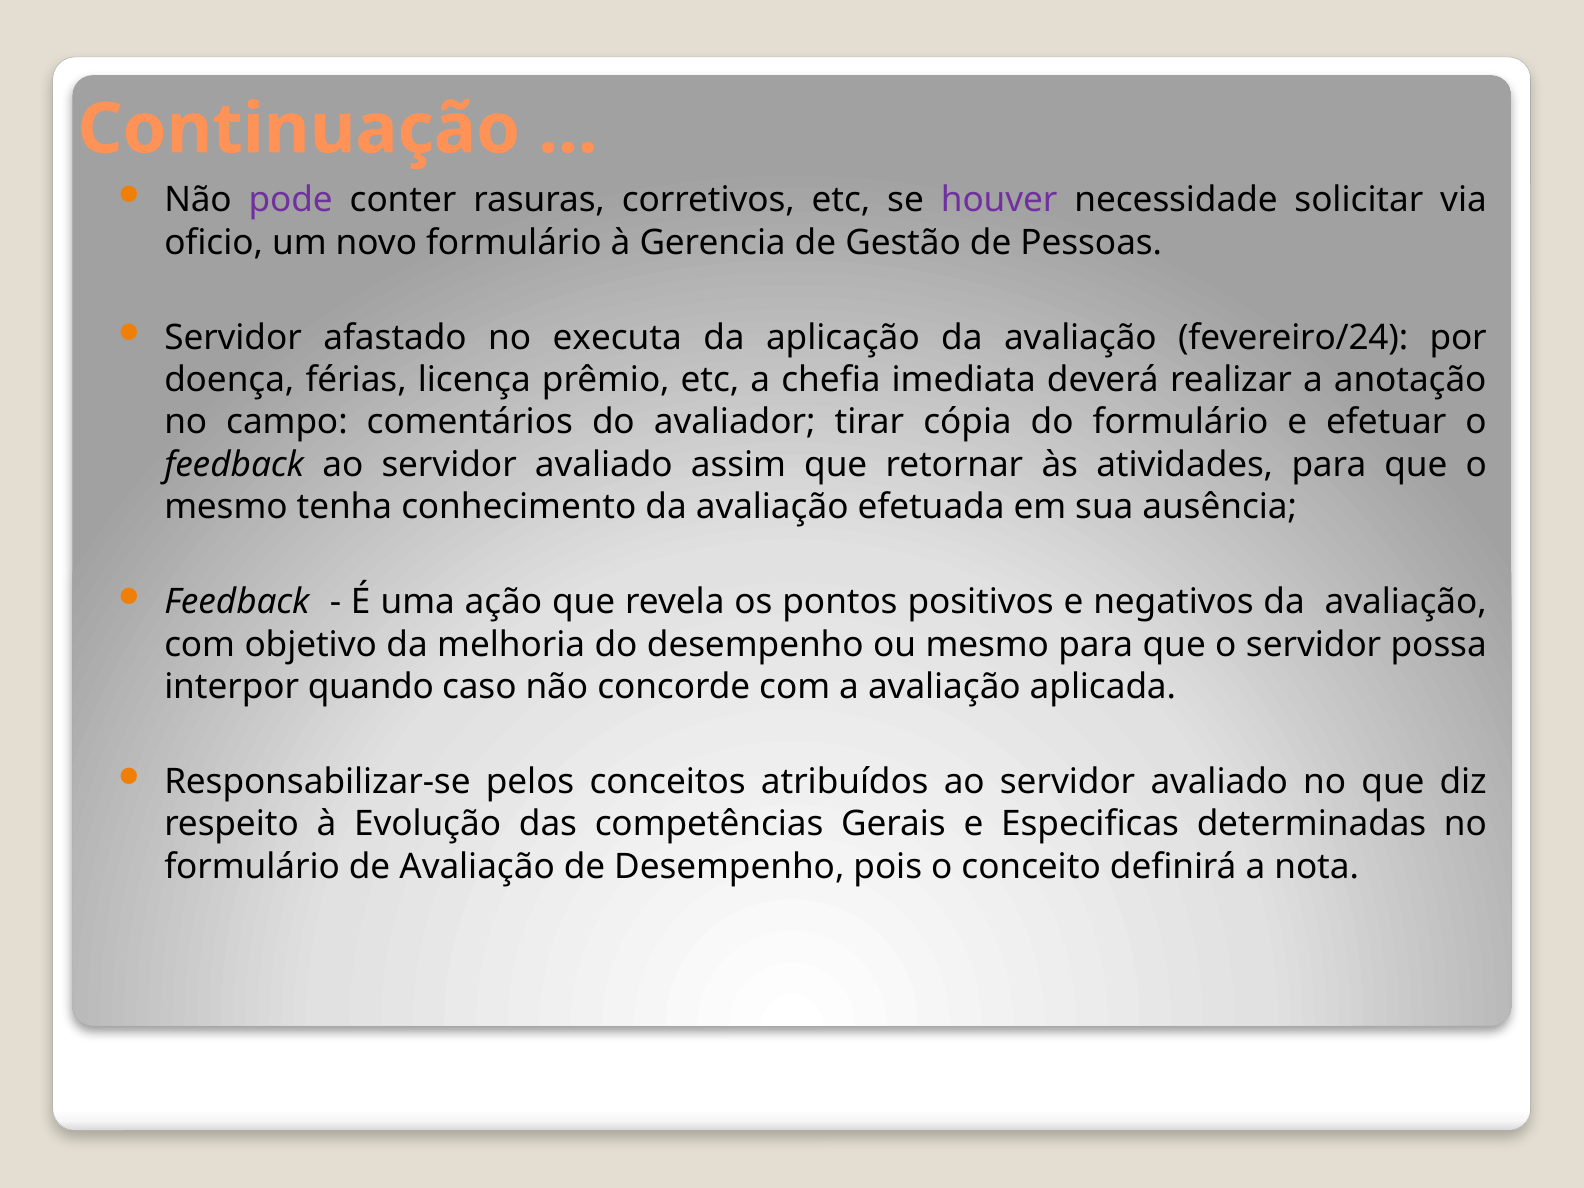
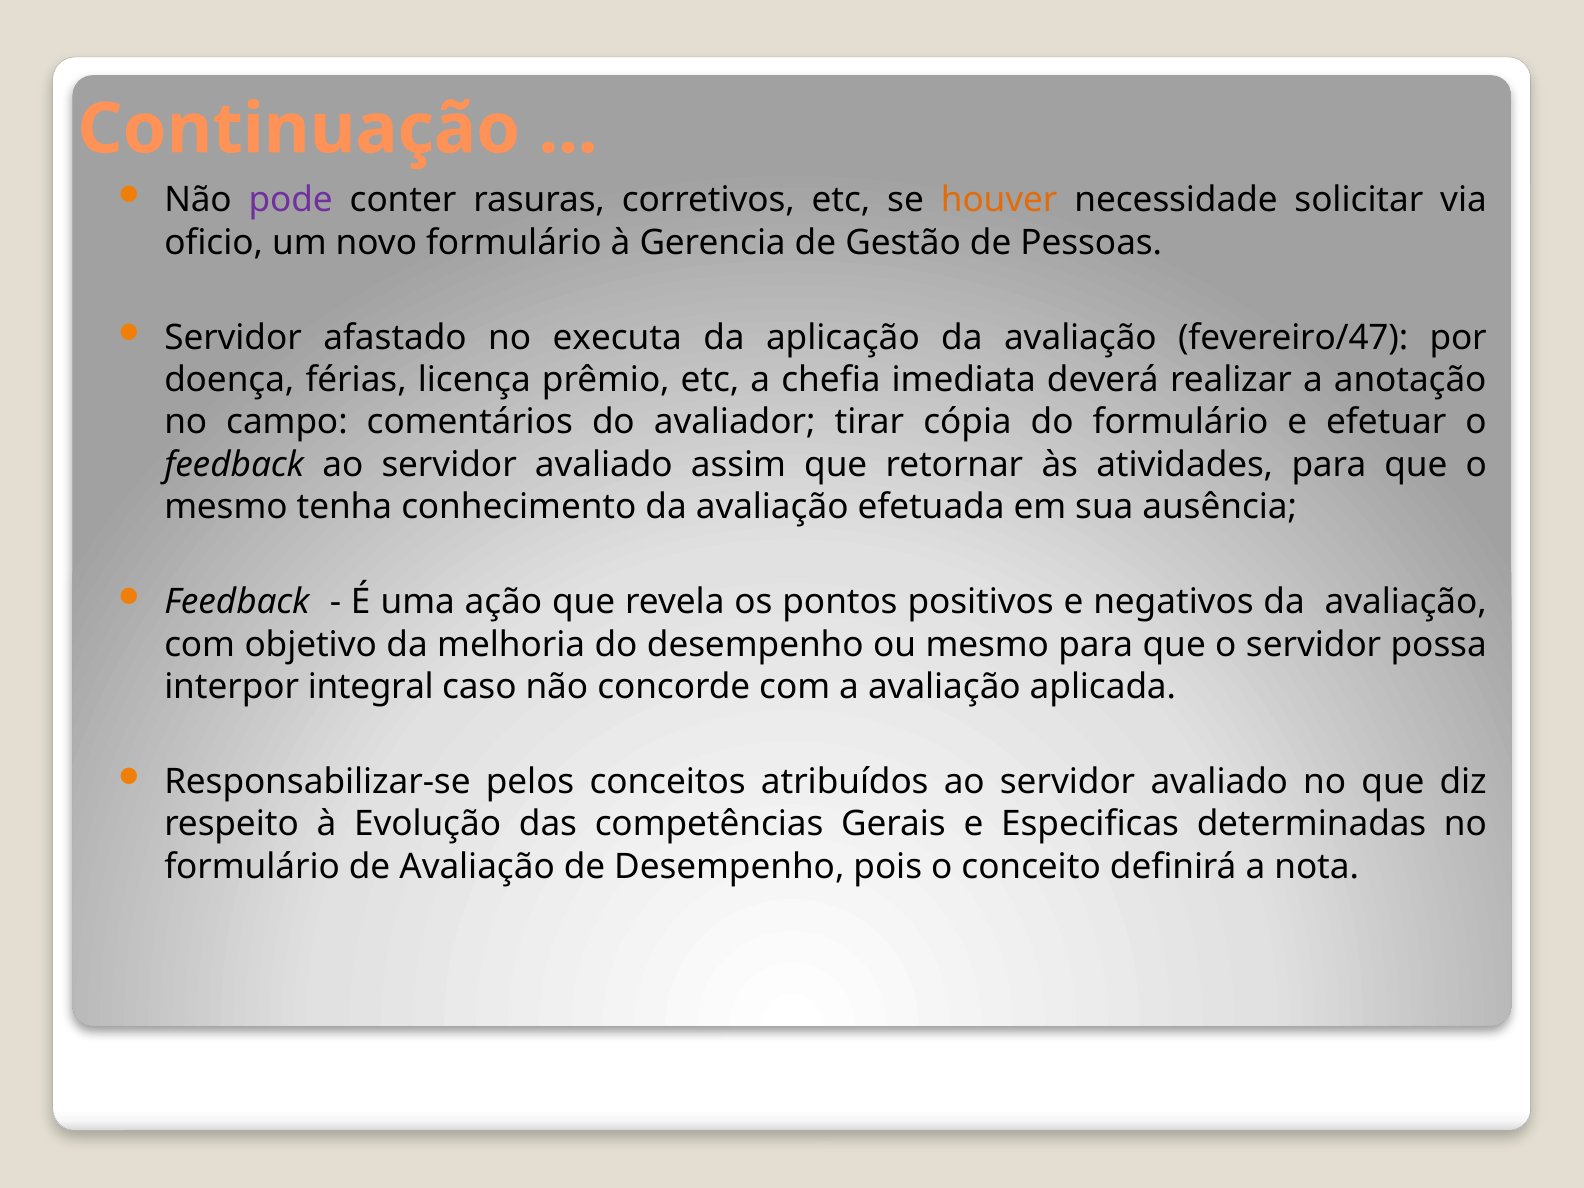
houver colour: purple -> orange (999, 200)
fevereiro/24: fevereiro/24 -> fevereiro/47 (1293, 338)
quando: quando -> integral (371, 687)
